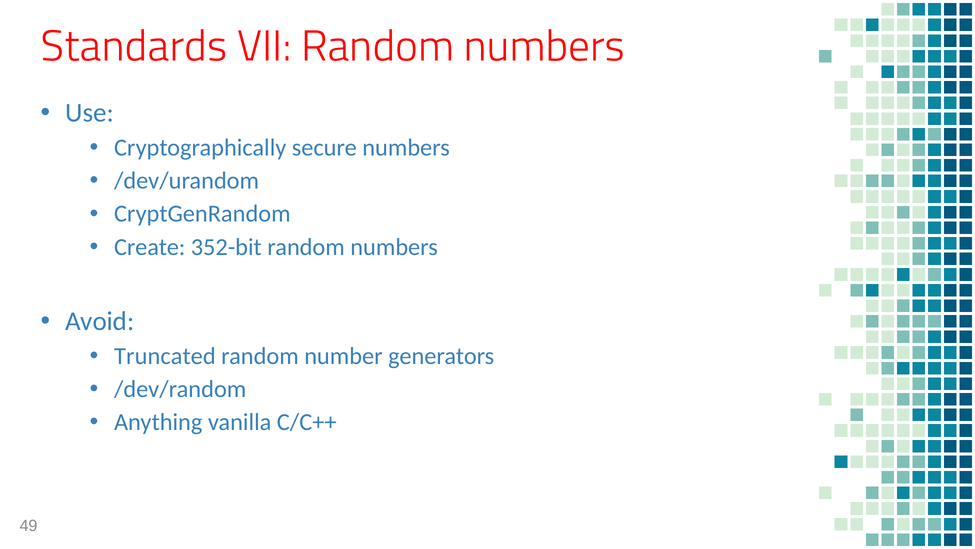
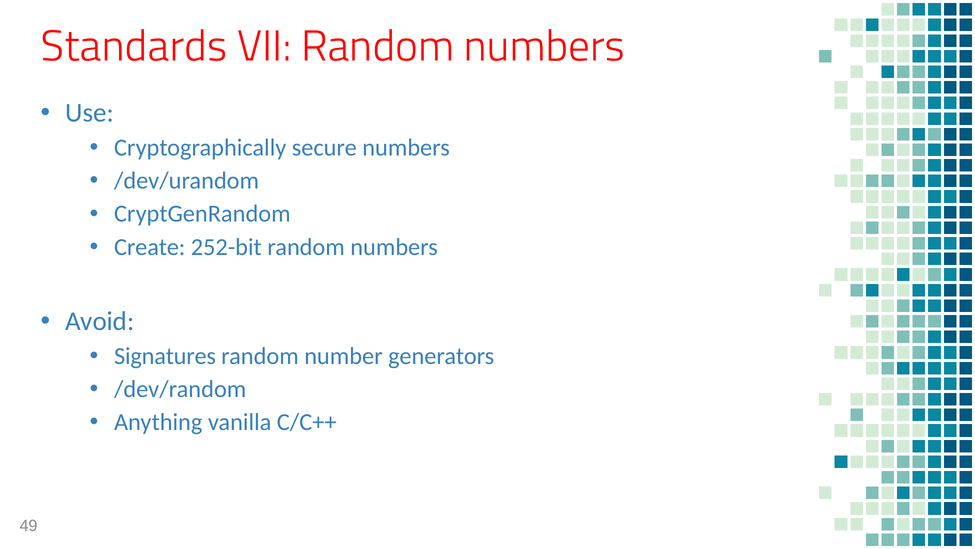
352-bit: 352-bit -> 252-bit (226, 247)
Truncated: Truncated -> Signatures (165, 356)
